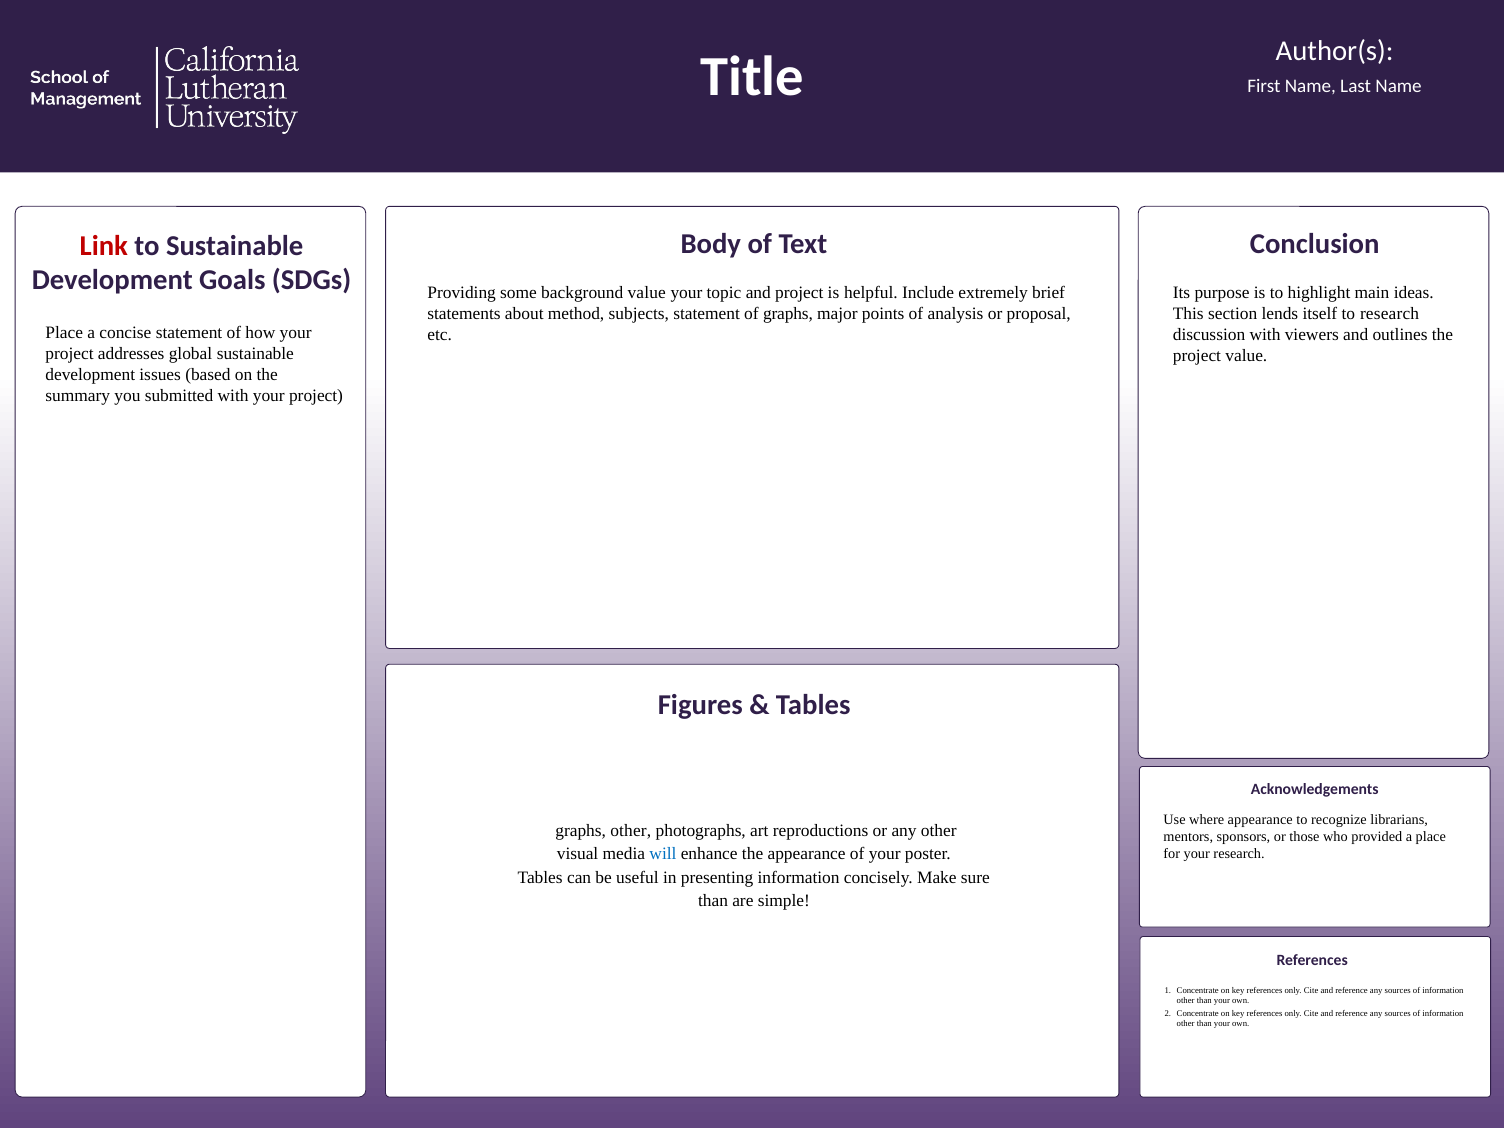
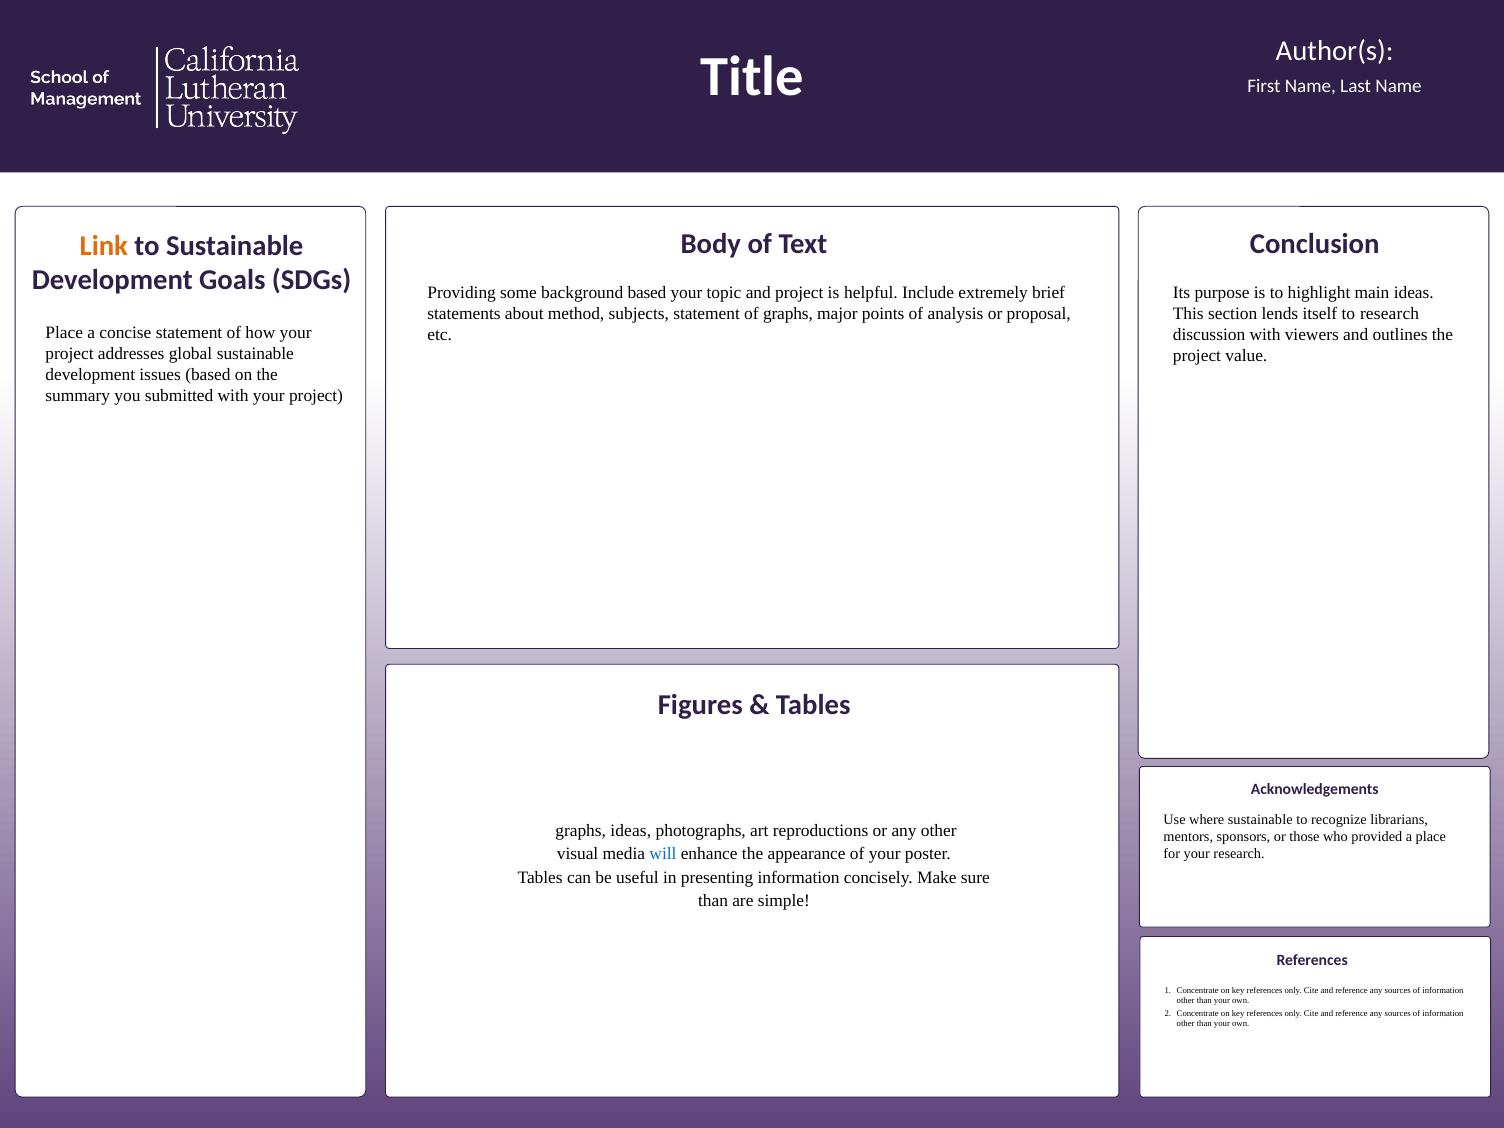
Link colour: red -> orange (104, 246)
background value: value -> based (647, 293)
where appearance: appearance -> sustainable (1260, 819)
graphs other: other -> ideas (631, 831)
